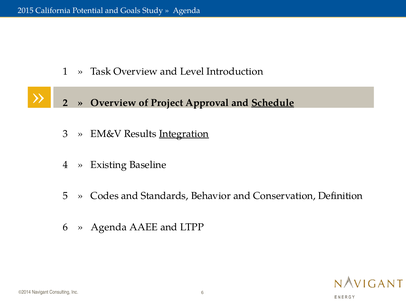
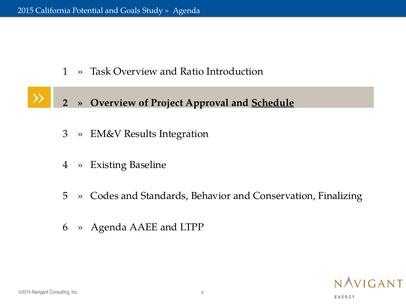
Level: Level -> Ratio (192, 72)
Integration underline: present -> none (184, 134)
Definition: Definition -> Finalizing (340, 196)
